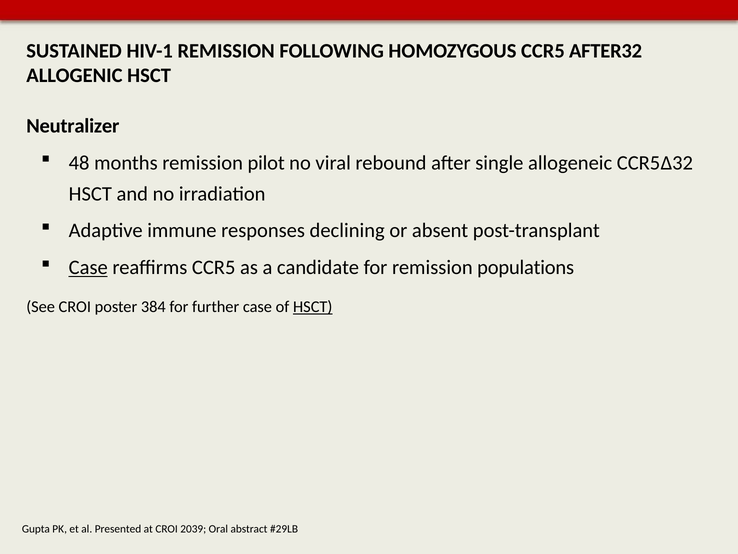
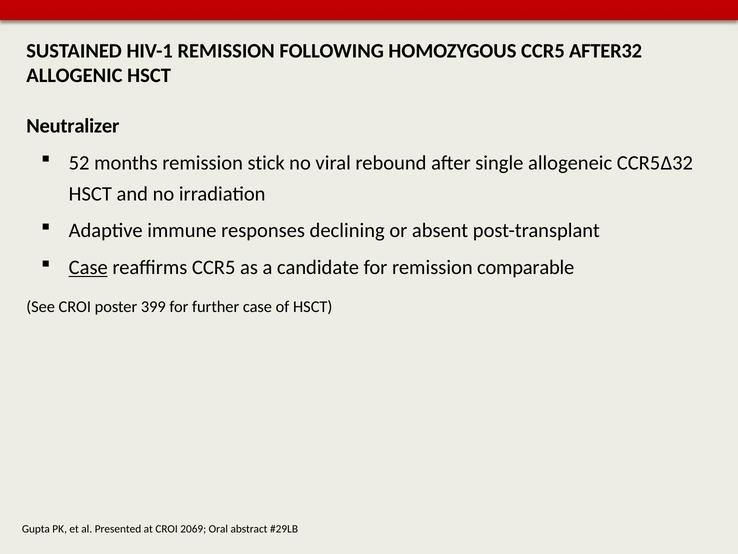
48: 48 -> 52 (79, 163)
pilot: pilot -> stick (266, 163)
populations: populations -> comparable (526, 267)
384: 384 -> 399 (153, 306)
HSCT underline: present -> none (313, 306)
2039: 2039 -> 2069 (193, 529)
